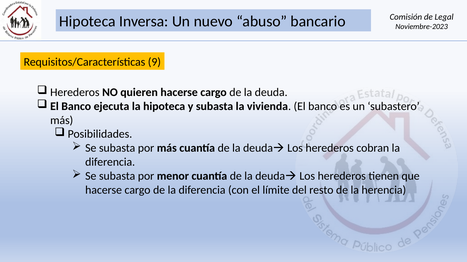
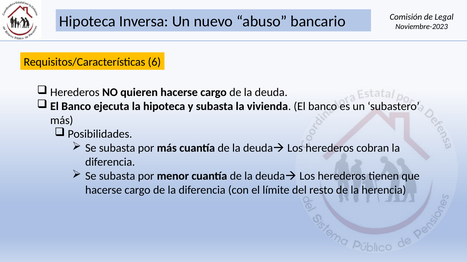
9: 9 -> 6 (154, 62)
